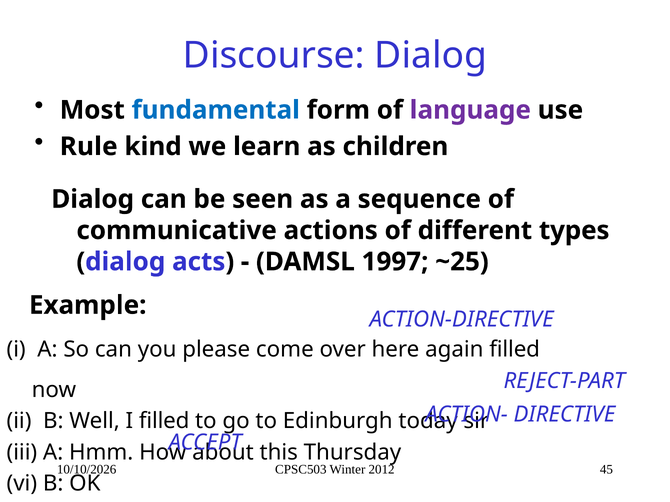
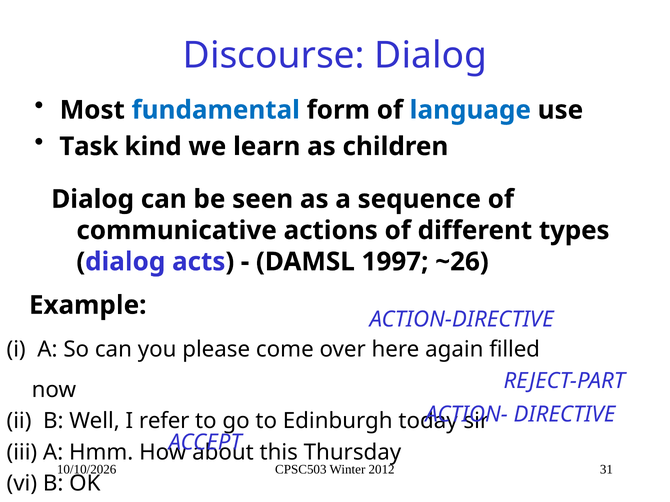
language colour: purple -> blue (470, 110)
Rule: Rule -> Task (89, 147)
~25: ~25 -> ~26 (462, 262)
I filled: filled -> refer (164, 421)
45: 45 -> 31 (607, 470)
